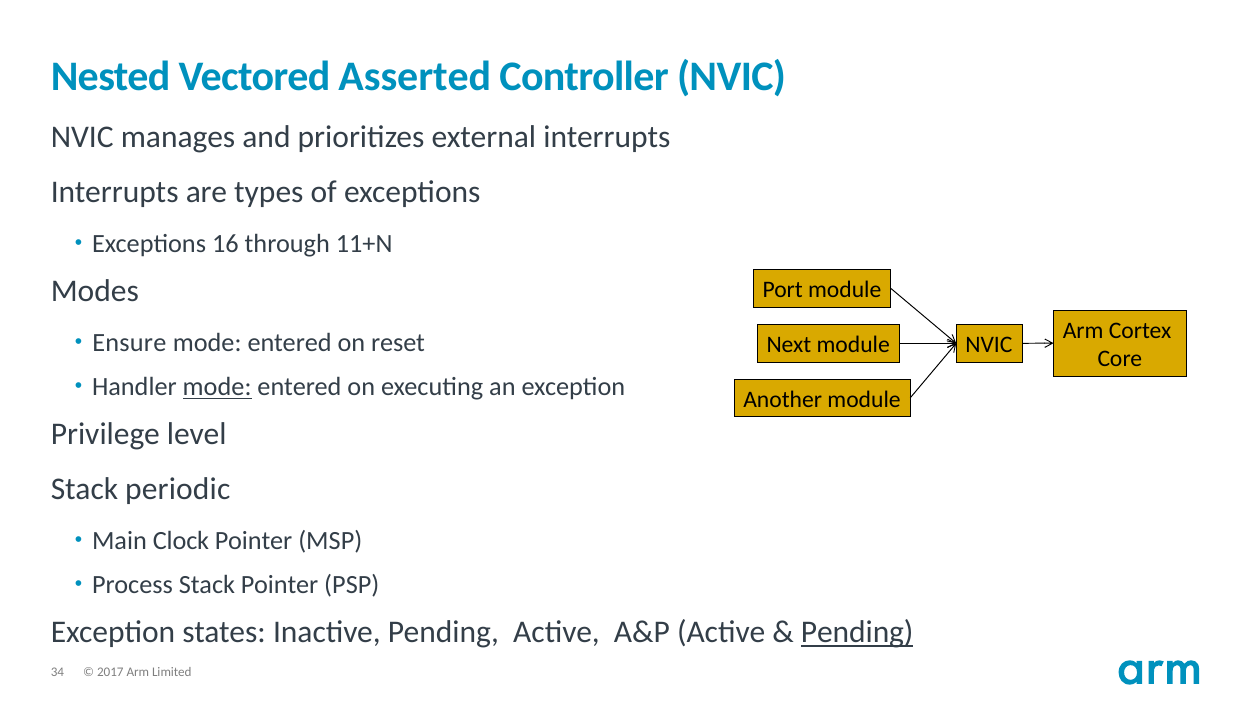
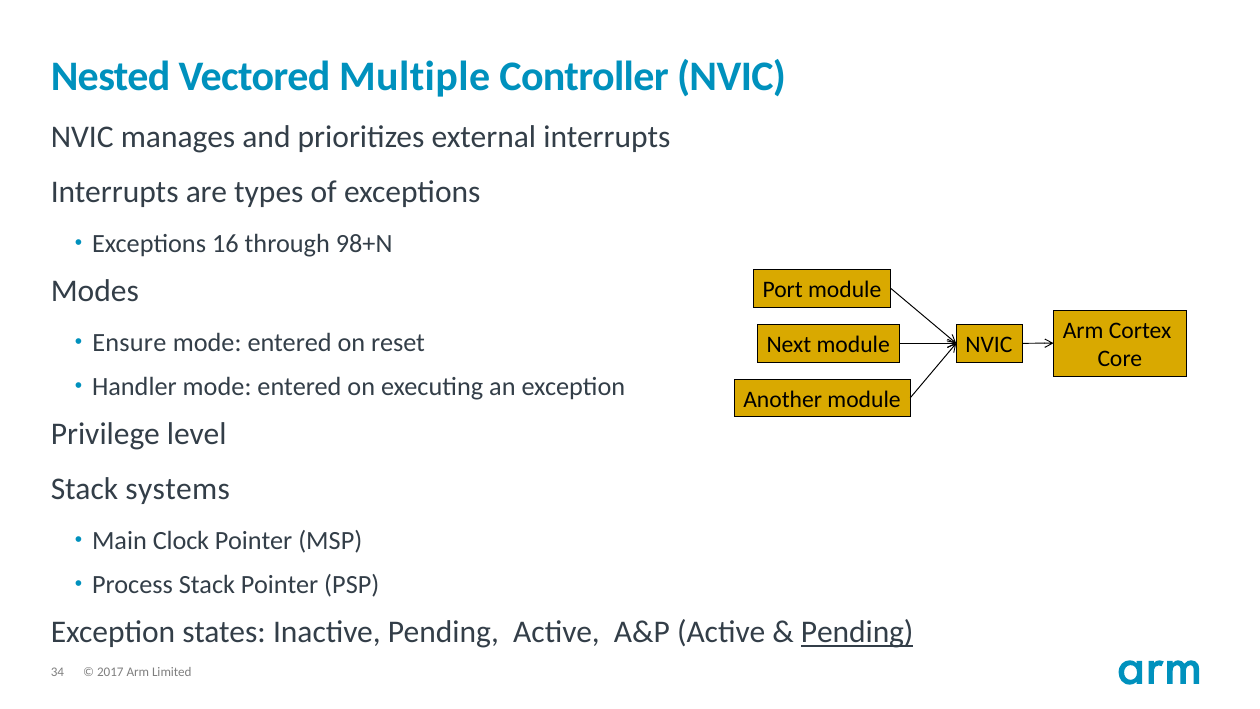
Asserted: Asserted -> Multiple (415, 77)
11+N: 11+N -> 98+N (364, 244)
mode underline: present -> none (217, 387)
periodic: periodic -> systems (178, 489)
